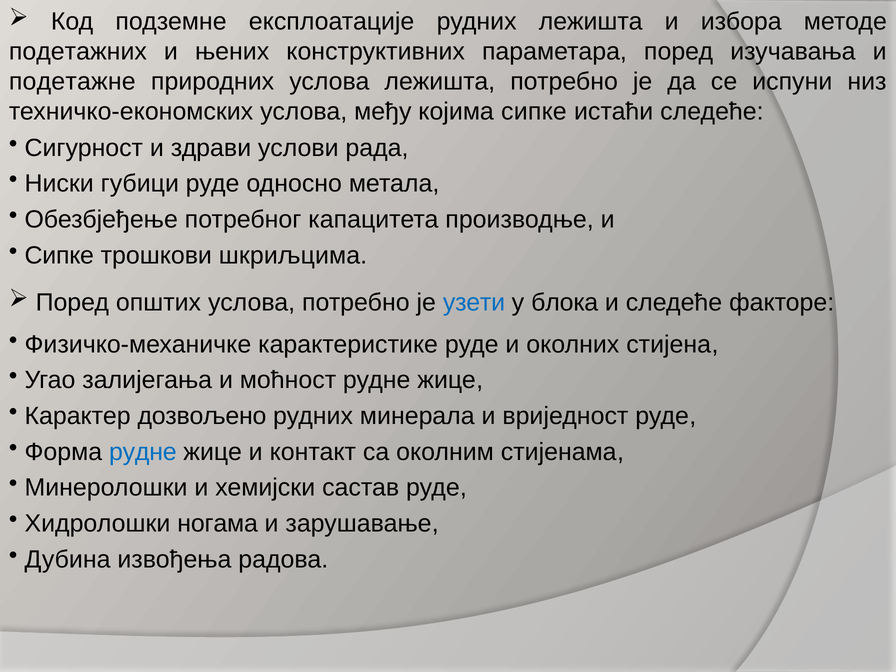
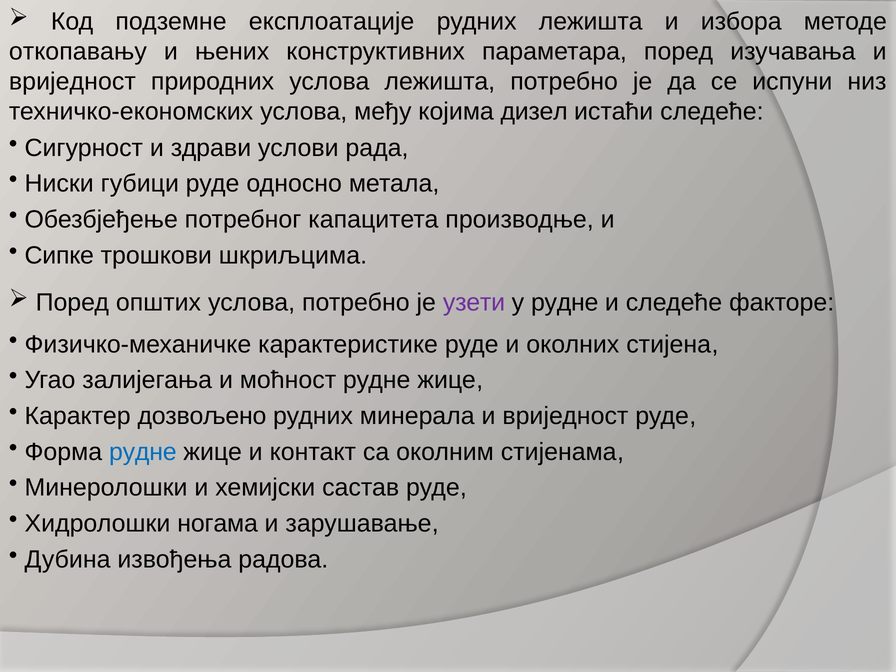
подетажних: подетажних -> откопавању (78, 52)
подетажне: подетажне -> вриједност (72, 81)
којима сипке: сипке -> дизел (534, 111)
узети colour: blue -> purple (474, 303)
у блока: блока -> рудне (565, 303)
